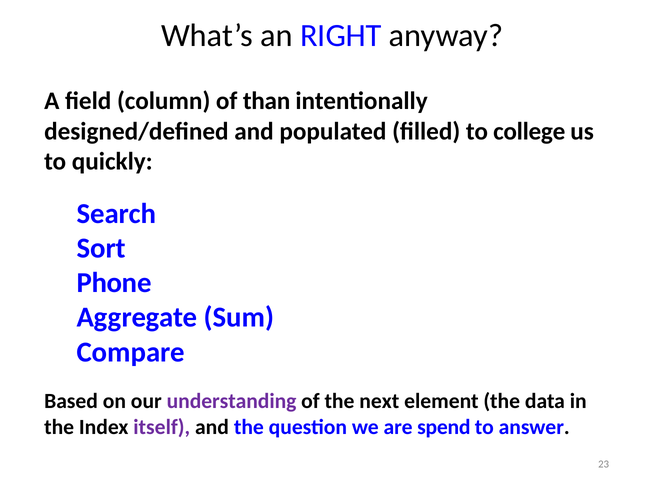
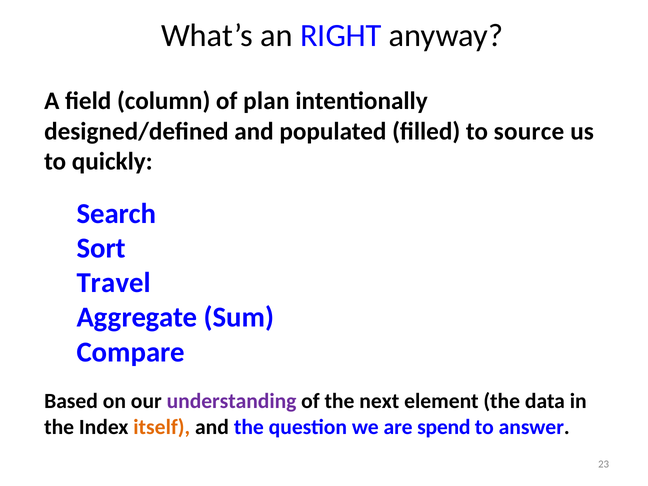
than: than -> plan (266, 101)
college: college -> source (529, 131)
Phone: Phone -> Travel (114, 283)
itself colour: purple -> orange (162, 427)
